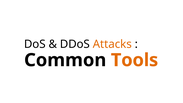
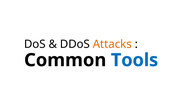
Tools colour: orange -> blue (135, 60)
